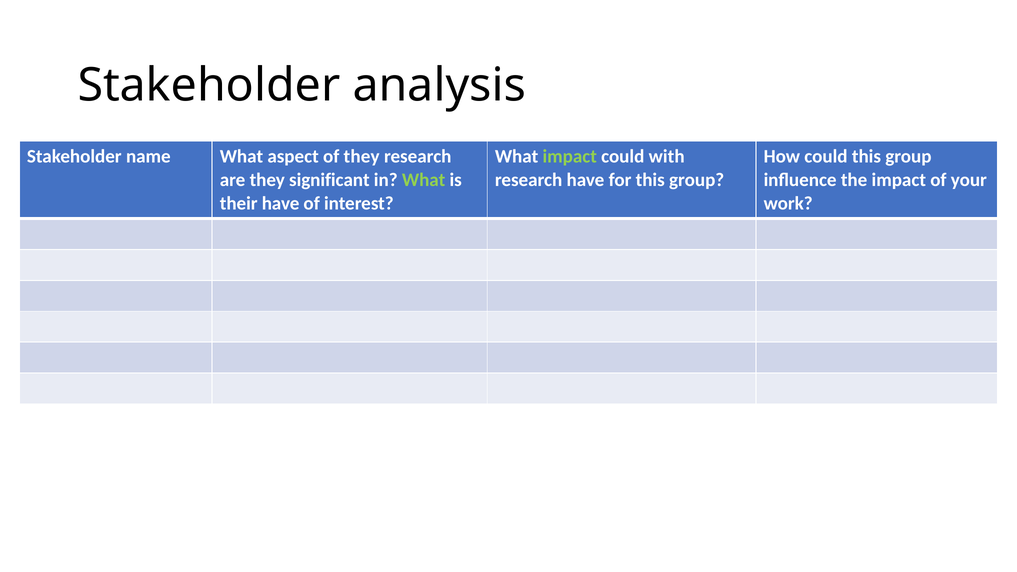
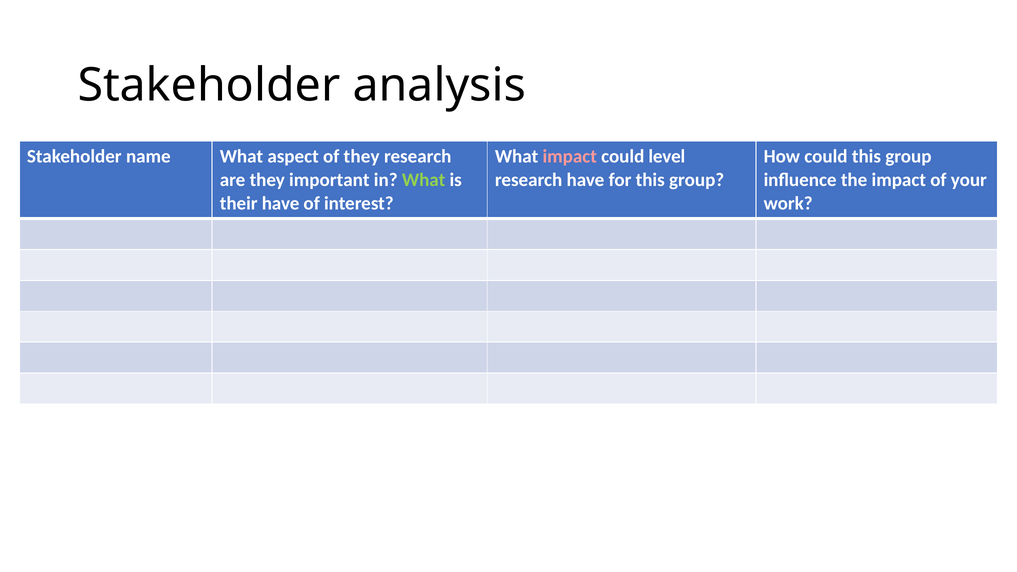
impact colour: light green -> pink (570, 157)
with: with -> level (667, 157)
significant: significant -> important (329, 180)
